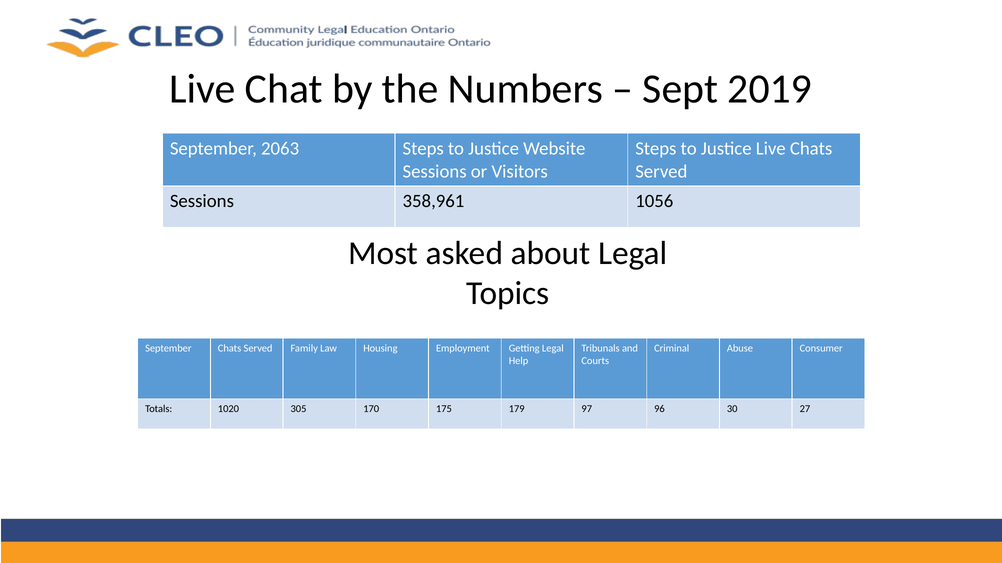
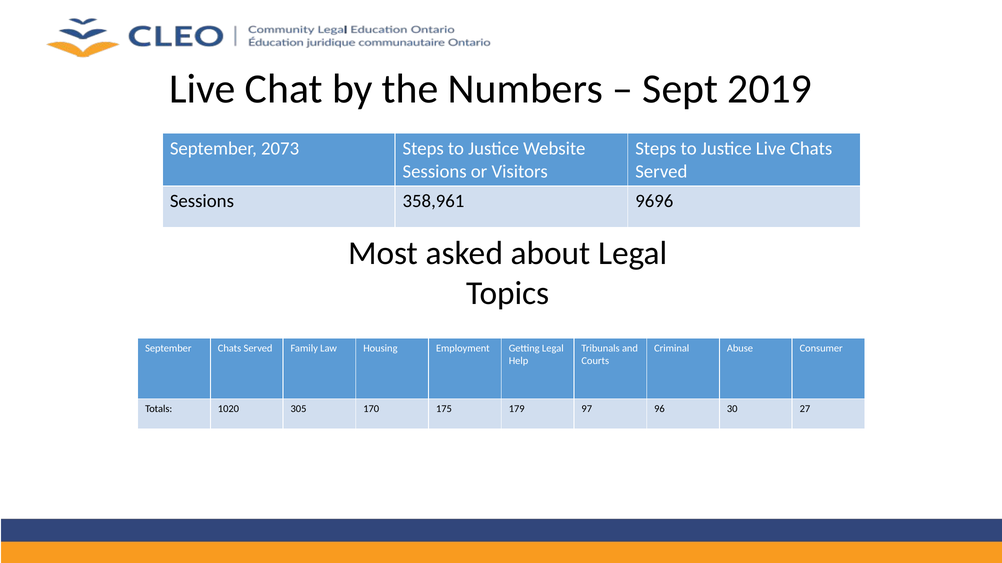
2063: 2063 -> 2073 (280, 149)
1056: 1056 -> 9696 (654, 201)
